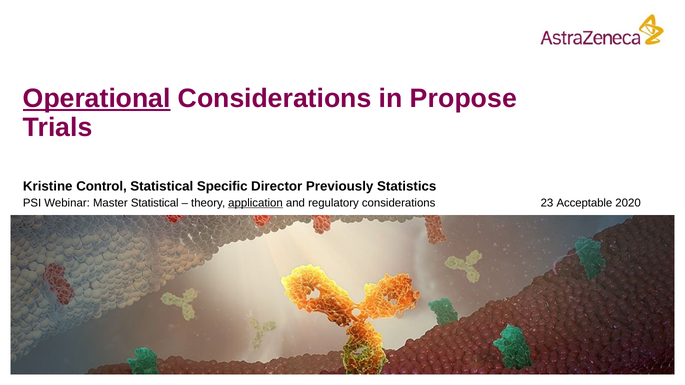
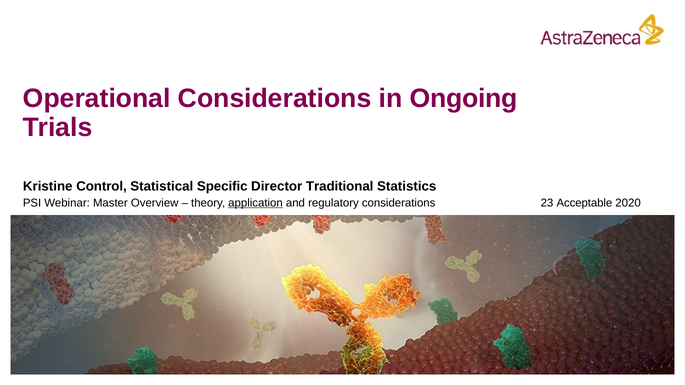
Operational underline: present -> none (97, 99)
Propose: Propose -> Ongoing (464, 99)
Previously: Previously -> Traditional (340, 187)
Master Statistical: Statistical -> Overview (155, 203)
